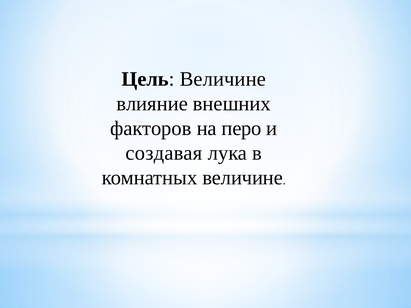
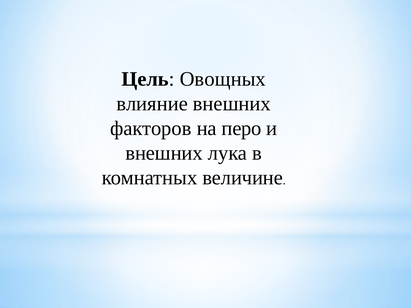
Цель Величине: Величине -> Овощных (223, 79)
создавая: создавая -> внешних (164, 153)
